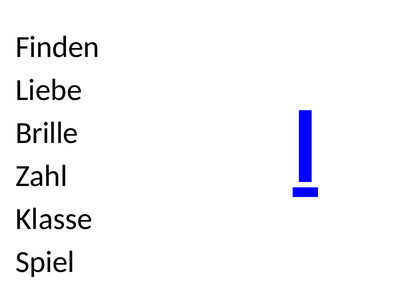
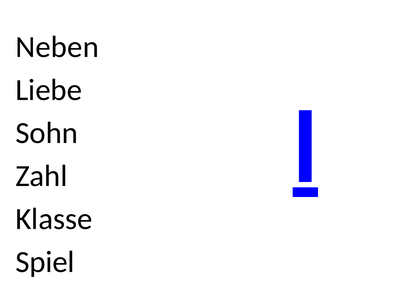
Finden: Finden -> Neben (57, 47)
Brille: Brille -> Sohn (47, 133)
